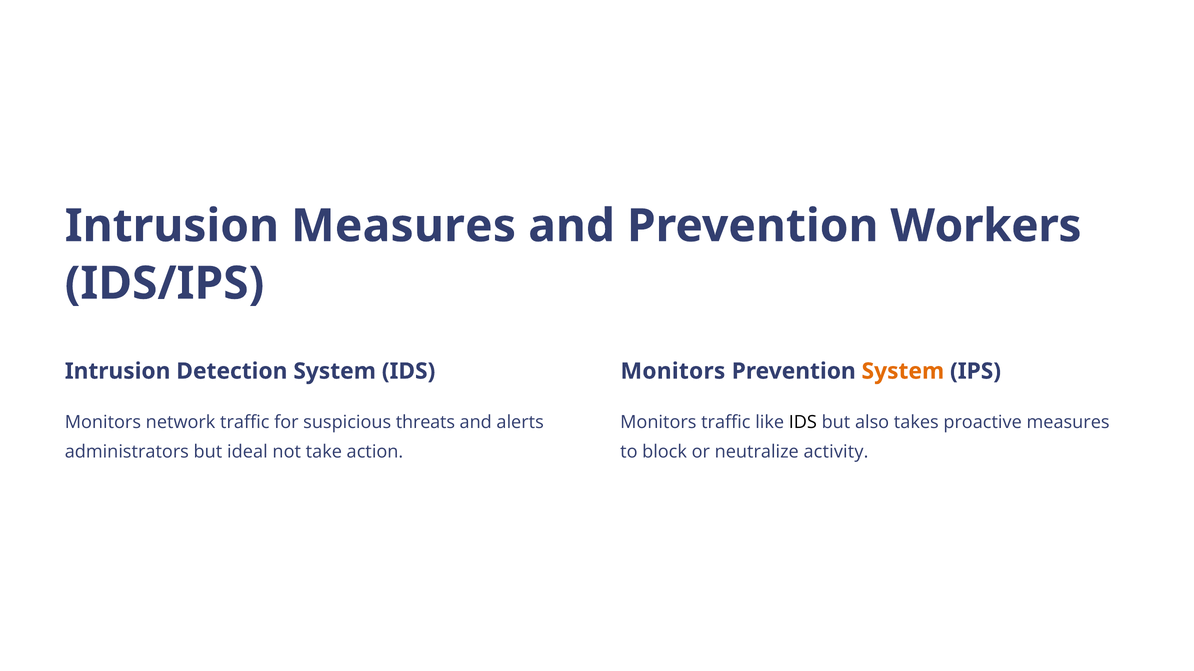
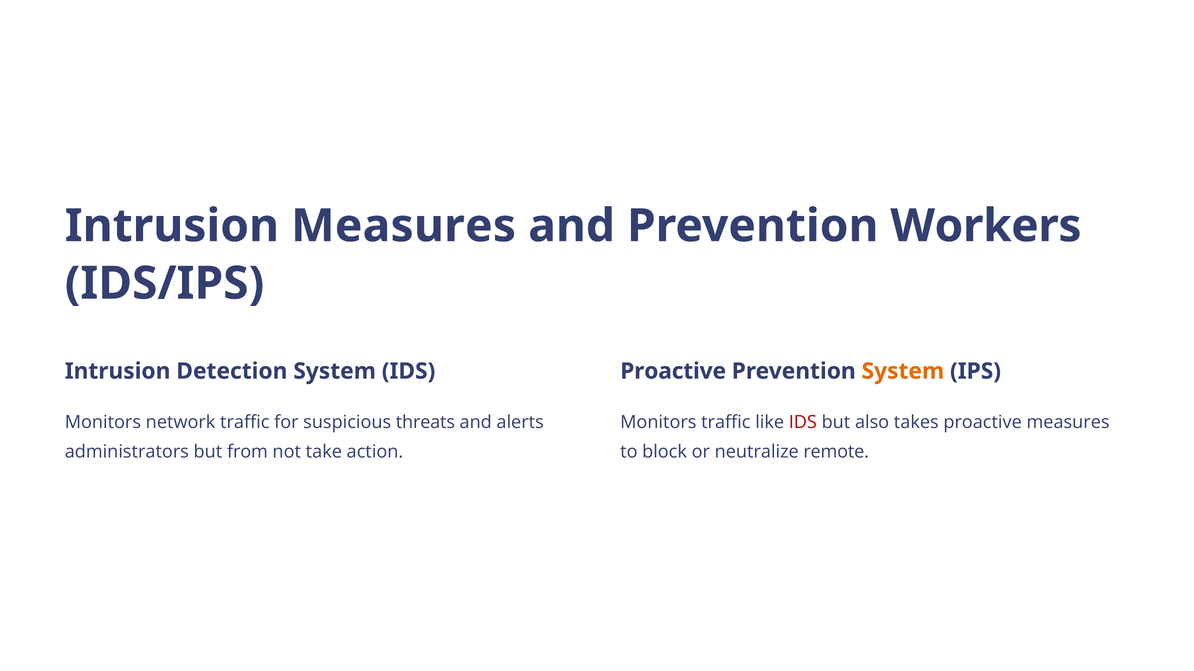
Monitors: Monitors -> Proactive (673, 372)
IDS colour: black -> red (803, 422)
ideal: ideal -> from (247, 452)
activity: activity -> remote (836, 452)
